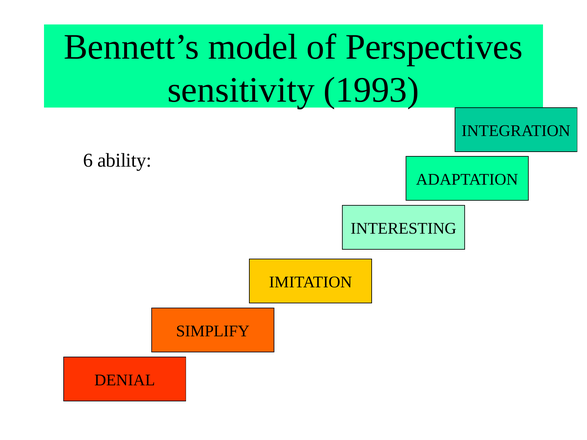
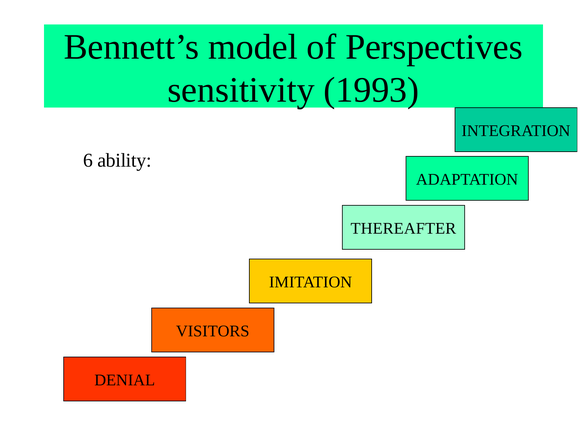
INTERESTING: INTERESTING -> THEREAFTER (403, 229)
SIMPLIFY: SIMPLIFY -> VISITORS (213, 331)
